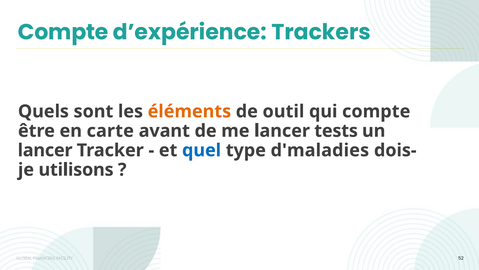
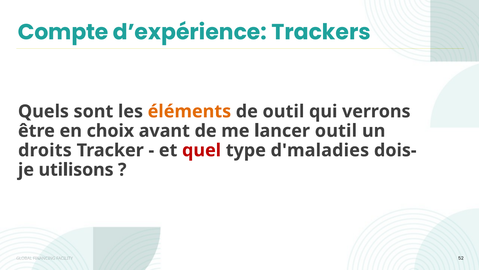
qui compte: compte -> verrons (376, 111)
carte: carte -> choix (110, 131)
lancer tests: tests -> outil (336, 131)
lancer: lancer -> droits (45, 150)
quel colour: blue -> red (202, 150)
